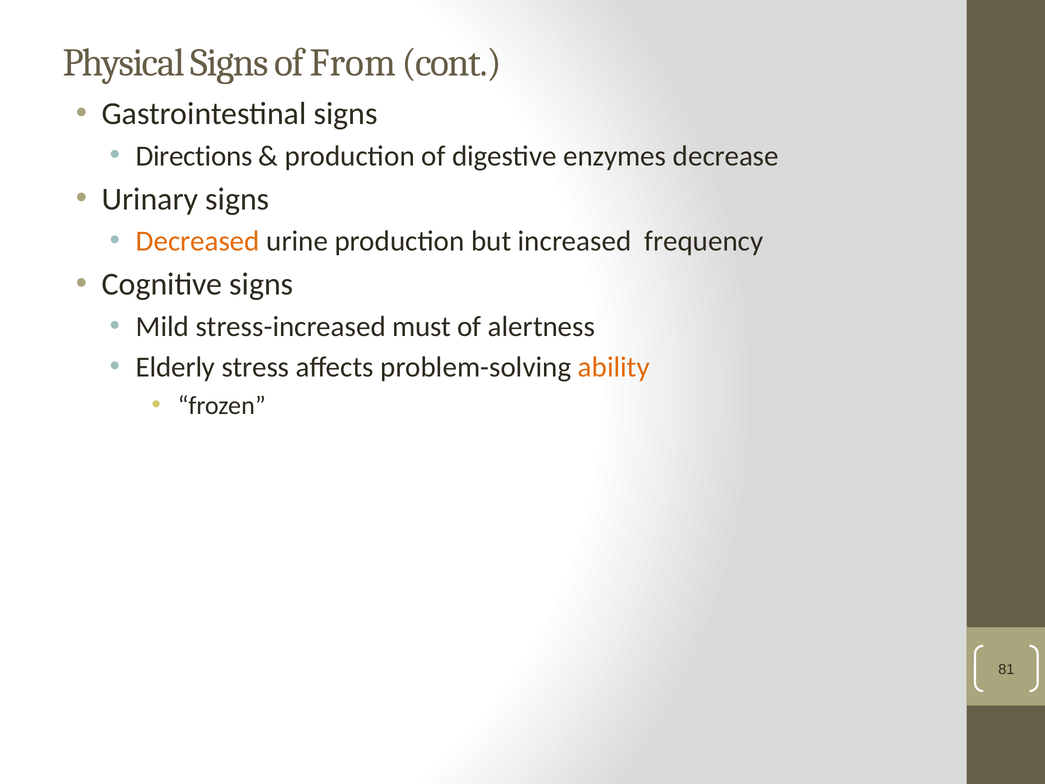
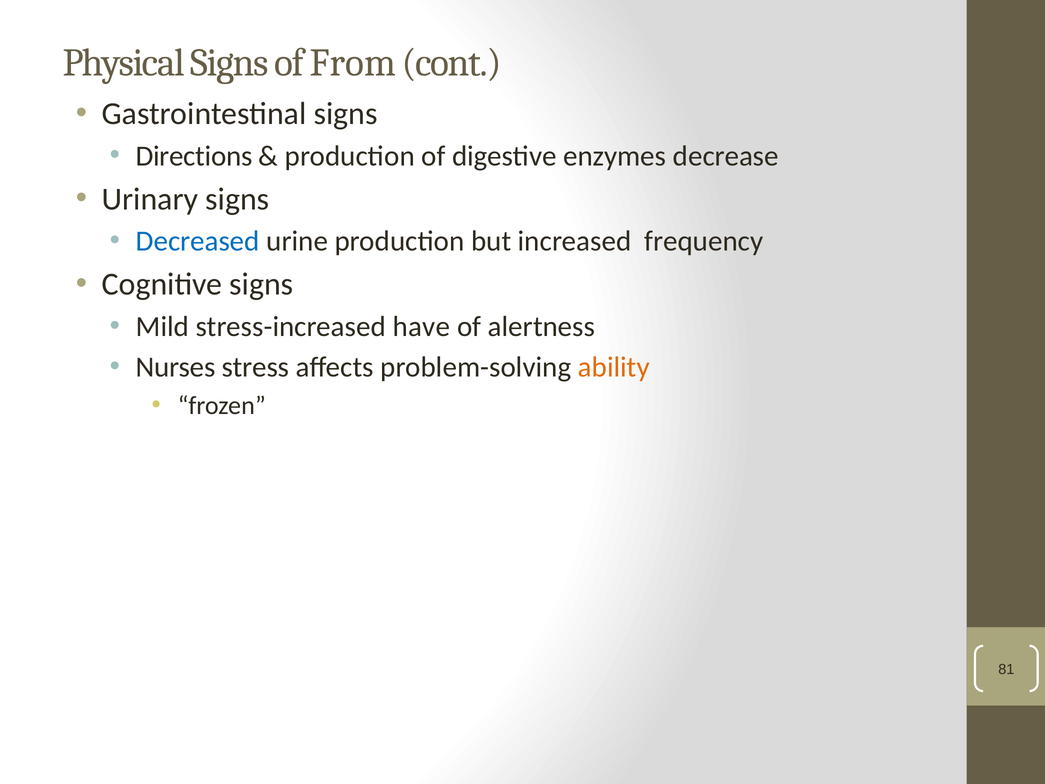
Decreased colour: orange -> blue (198, 241)
must: must -> have (421, 327)
Elderly: Elderly -> Nurses (176, 367)
